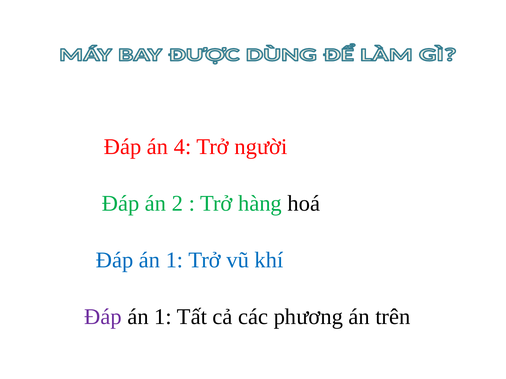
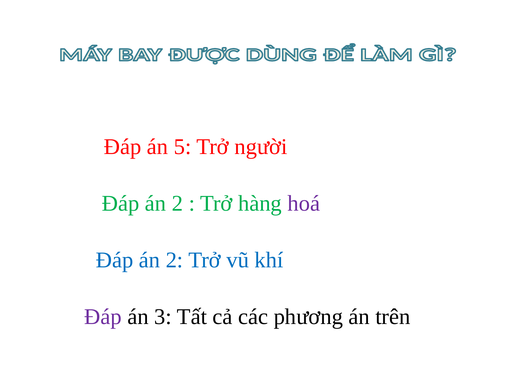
4: 4 -> 5 (183, 147)
hoá colour: black -> purple (304, 204)
1: 1 -> 2 (174, 260)
1: 1 -> 3 (163, 317)
